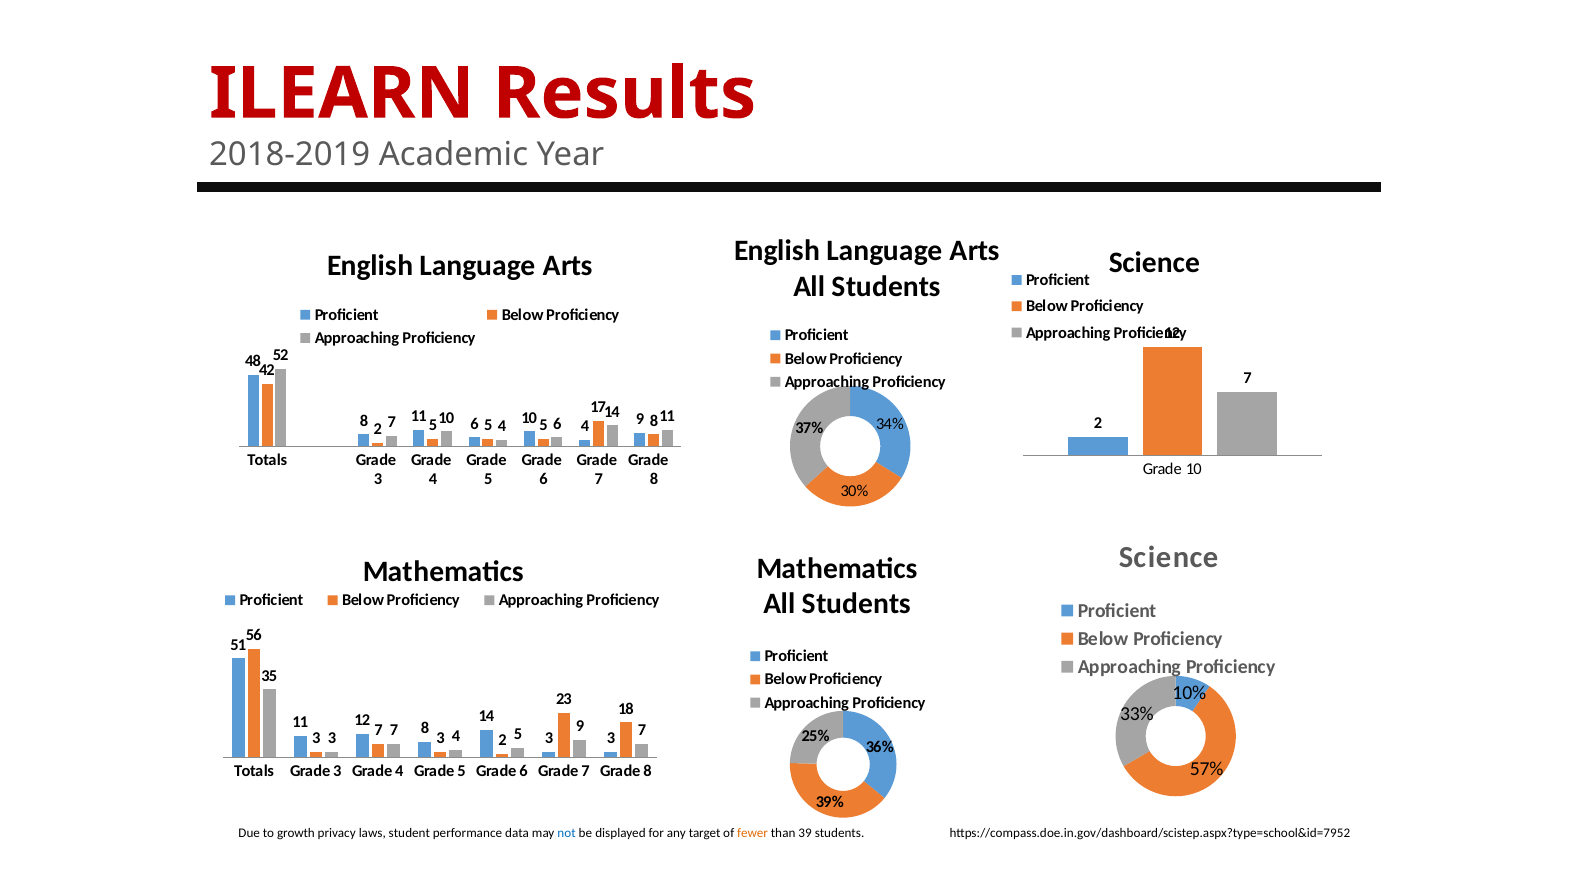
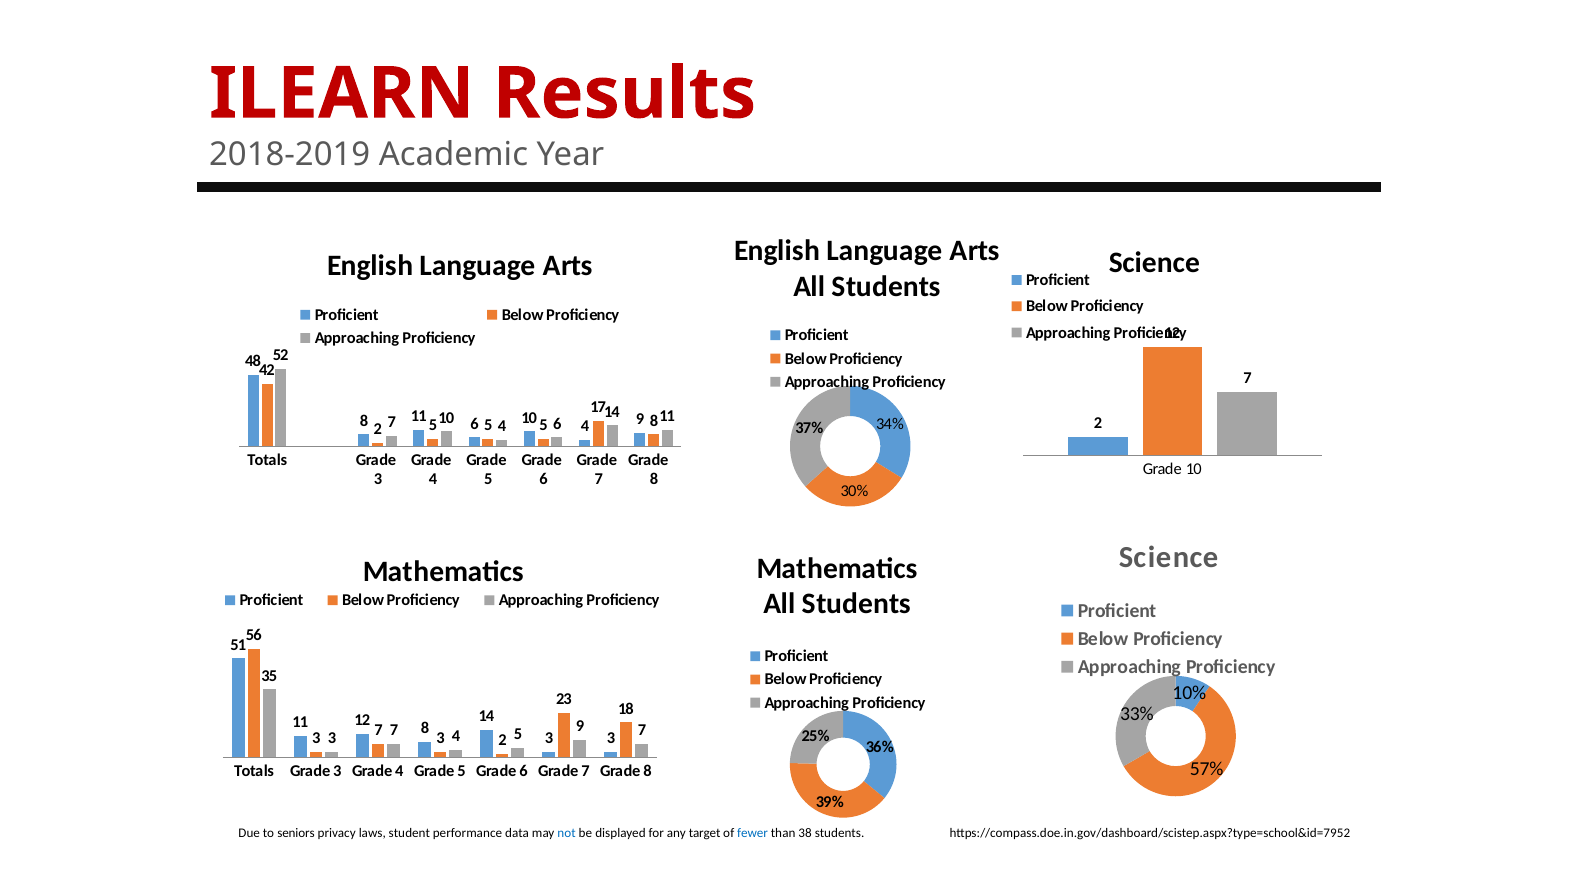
growth: growth -> seniors (296, 833)
fewer colour: orange -> blue (753, 833)
39: 39 -> 38 (805, 833)
